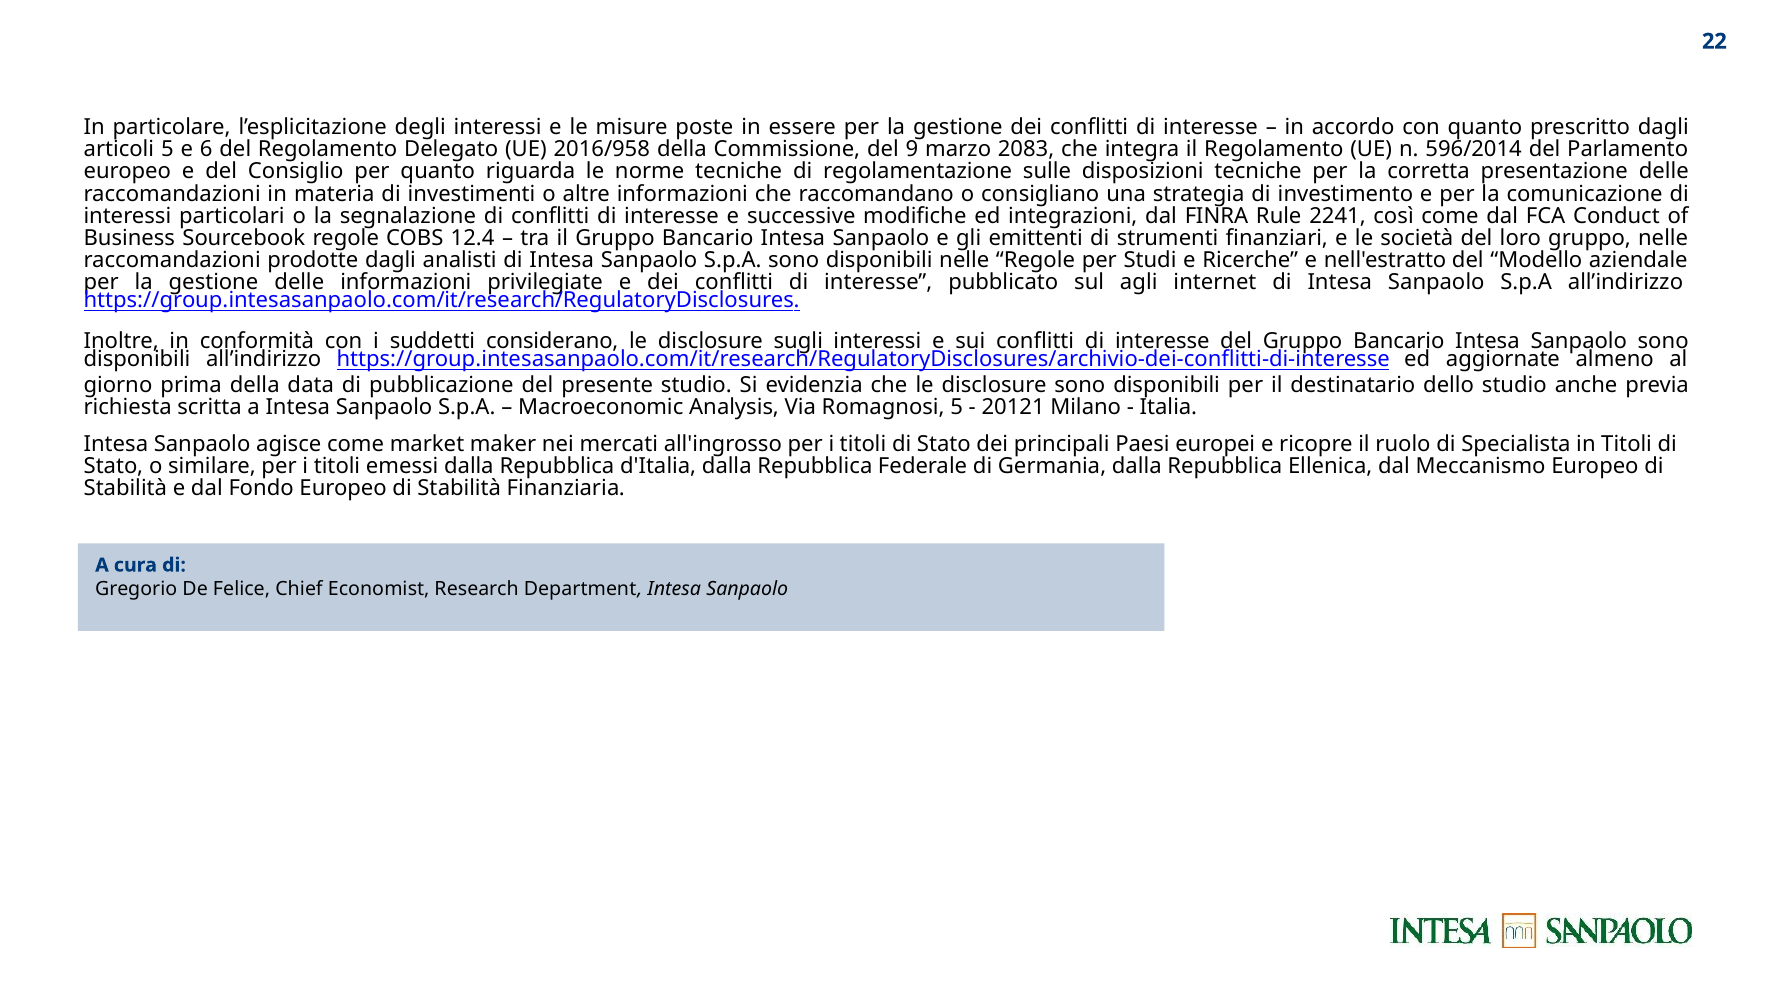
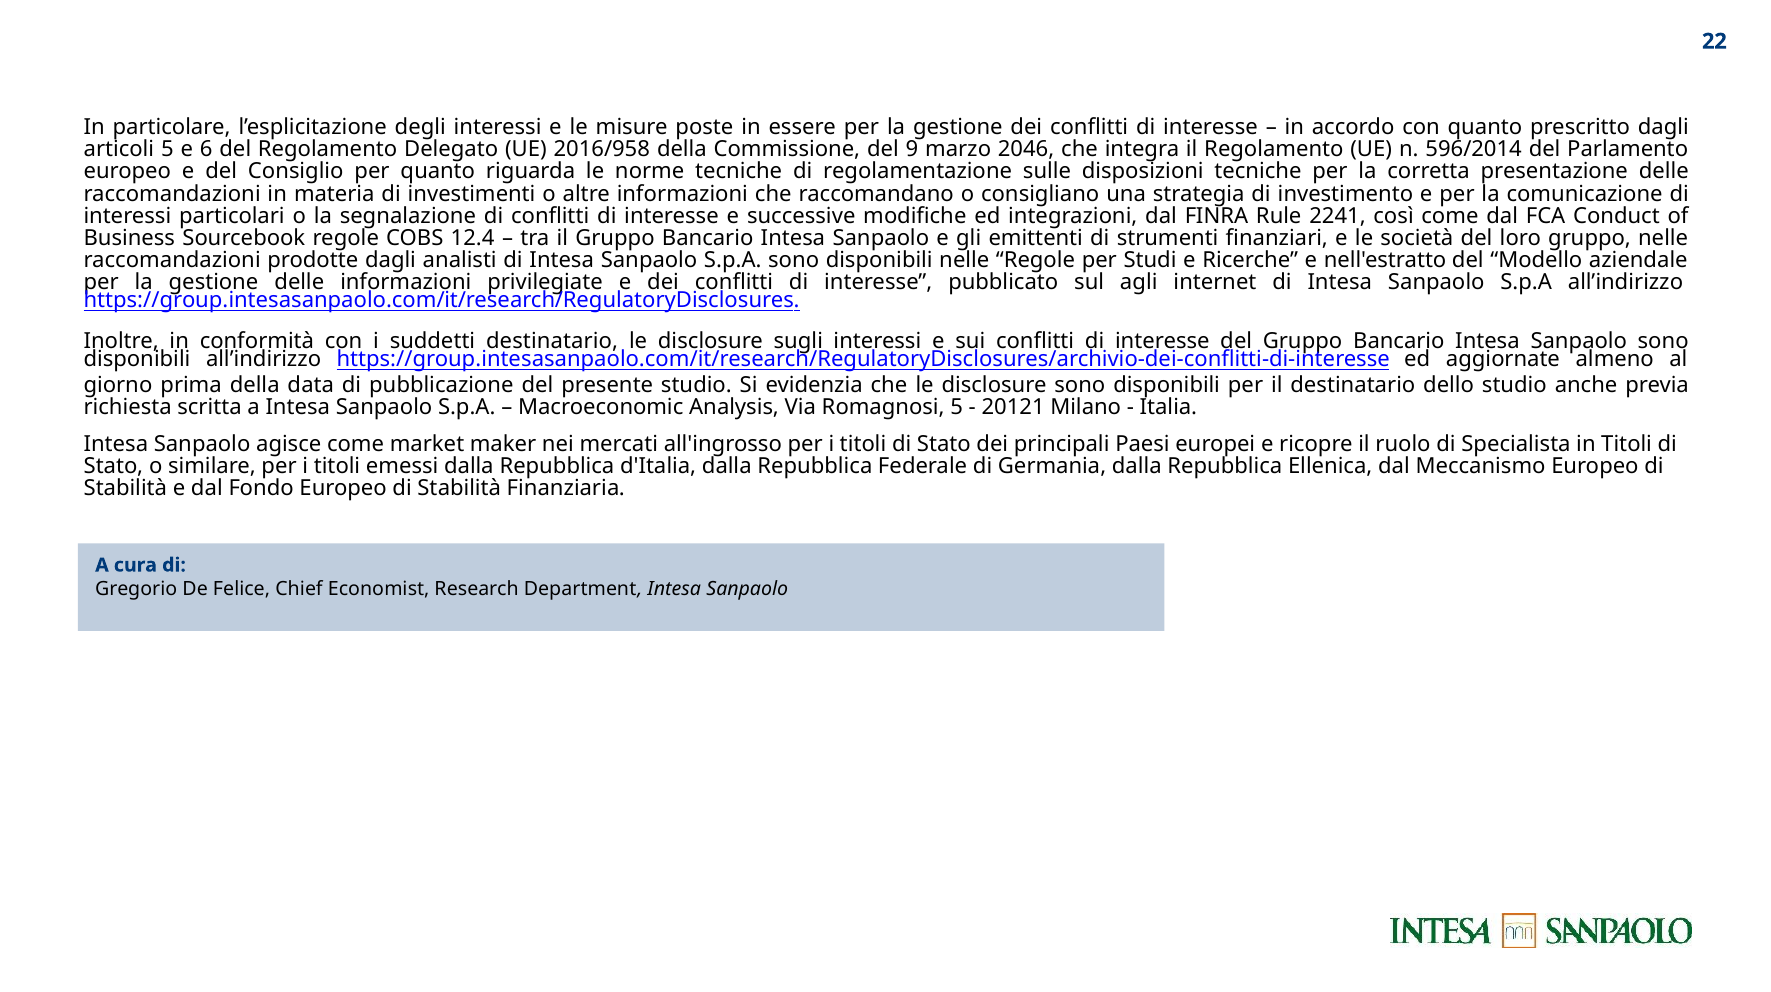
2083: 2083 -> 2046 (1026, 150)
suddetti considerano: considerano -> destinatario (552, 341)
